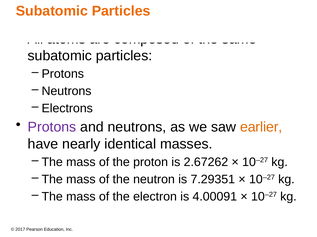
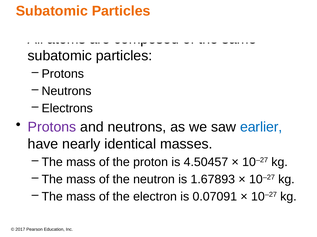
earlier colour: orange -> blue (261, 128)
2.67262: 2.67262 -> 4.50457 (206, 163)
7.29351: 7.29351 -> 1.67893 (213, 180)
4.00091: 4.00091 -> 0.07091 (215, 197)
